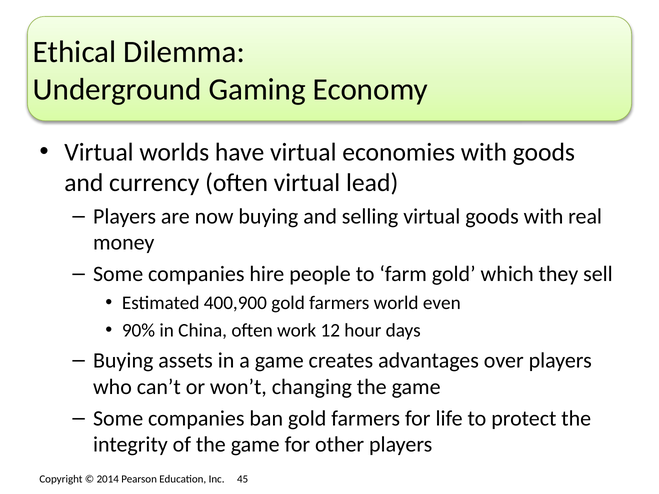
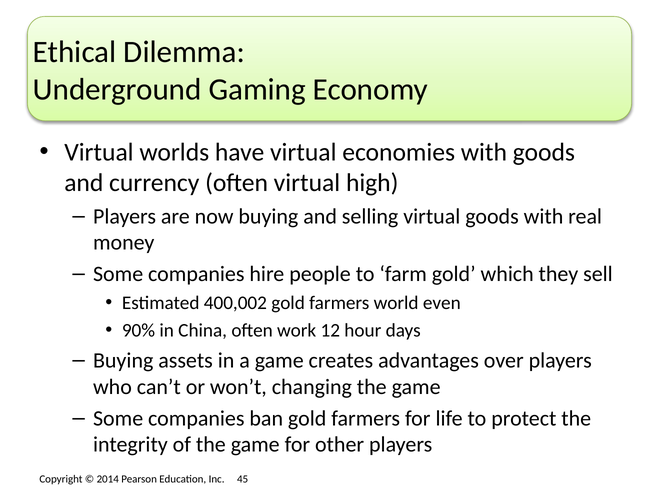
lead: lead -> high (372, 183)
400,900: 400,900 -> 400,002 (235, 303)
